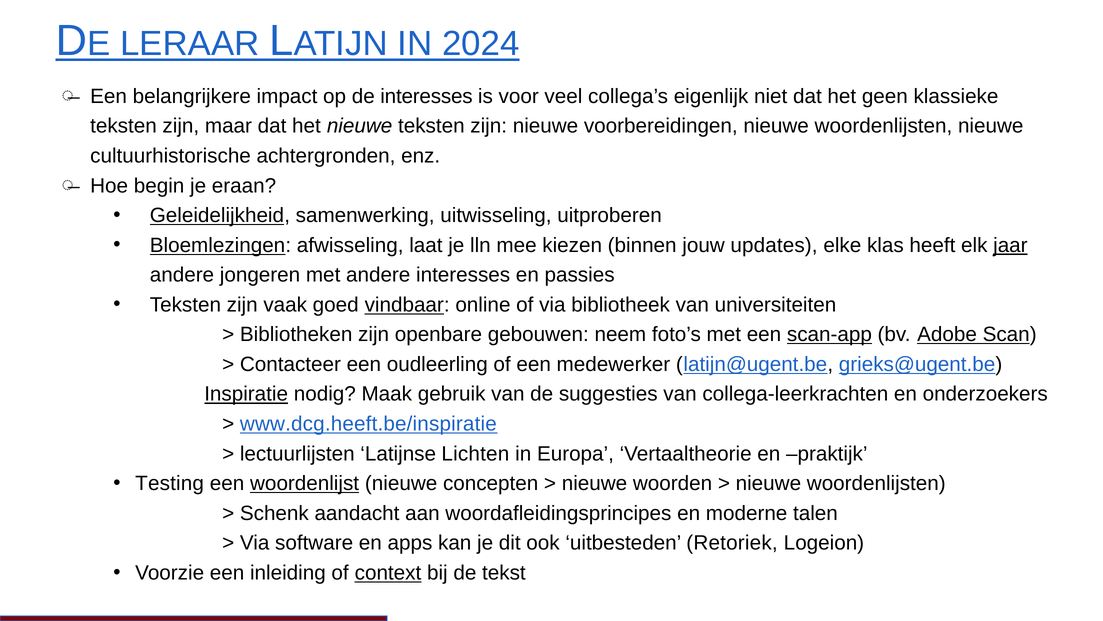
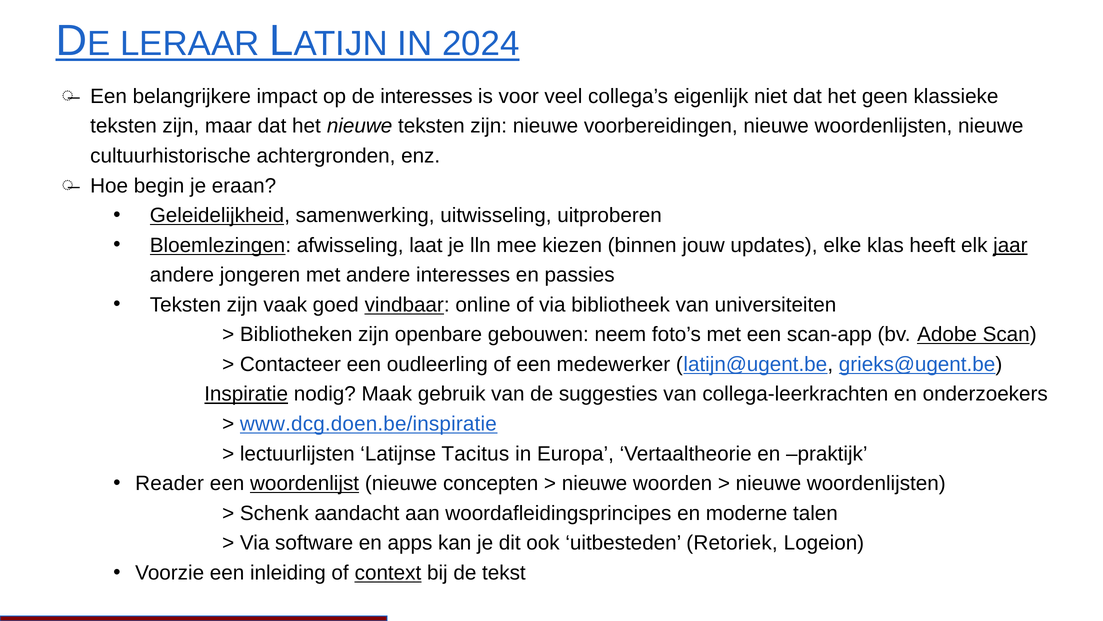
scan-app underline: present -> none (829, 334)
www.dcg.heeft.be/inspiratie: www.dcg.heeft.be/inspiratie -> www.dcg.doen.be/inspiratie (368, 424)
Lichten: Lichten -> Tacitus (475, 453)
Testing: Testing -> Reader (170, 483)
